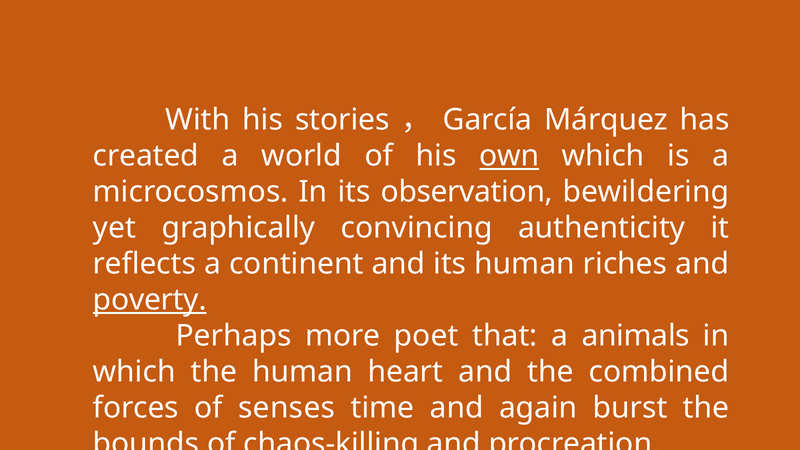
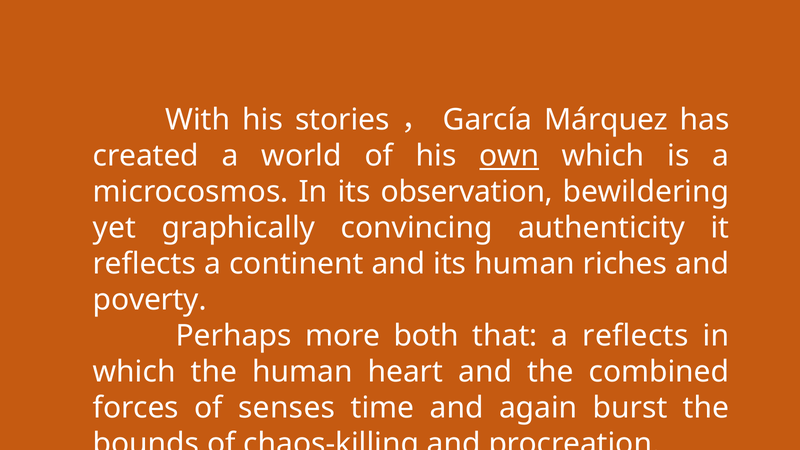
poverty underline: present -> none (150, 300)
poet: poet -> both (426, 336)
a animals: animals -> reflects (635, 336)
